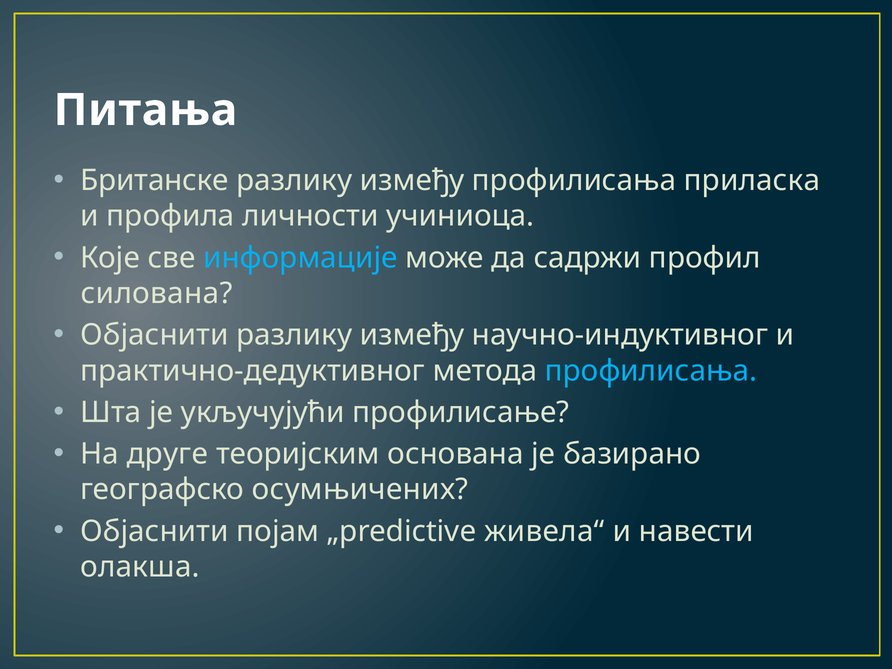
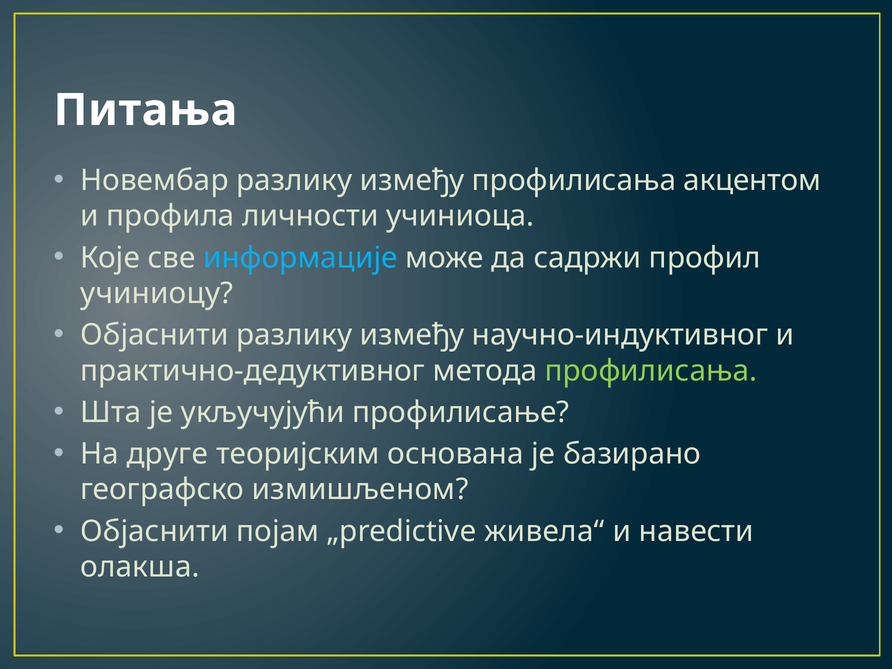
Британске: Британске -> Новембар (154, 180)
приласка: приласка -> акцентом (752, 180)
силована: силована -> учиниоцу (157, 293)
профилисања colour: light blue -> light green (651, 371)
осумњичених: осумњичених -> измишљеном (360, 490)
